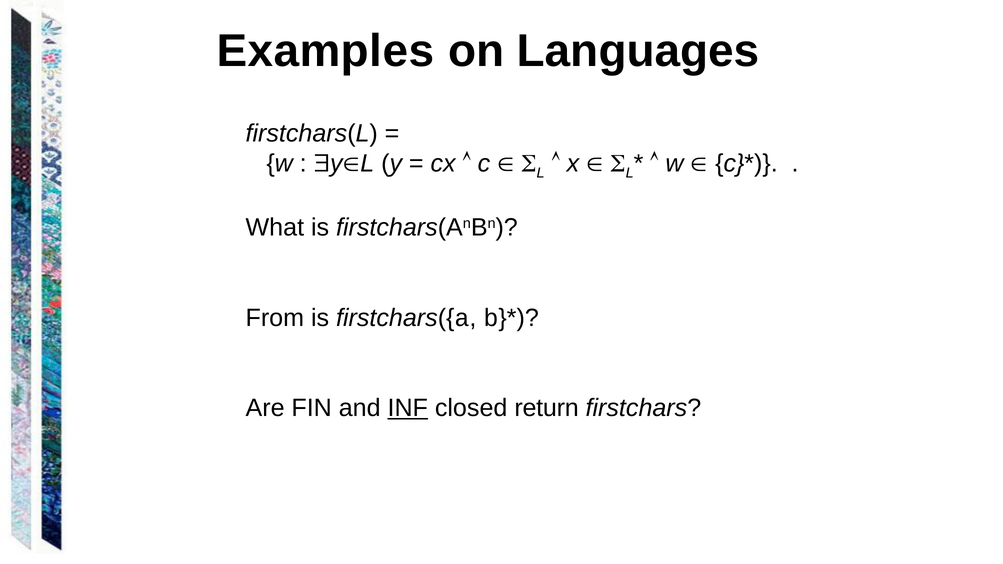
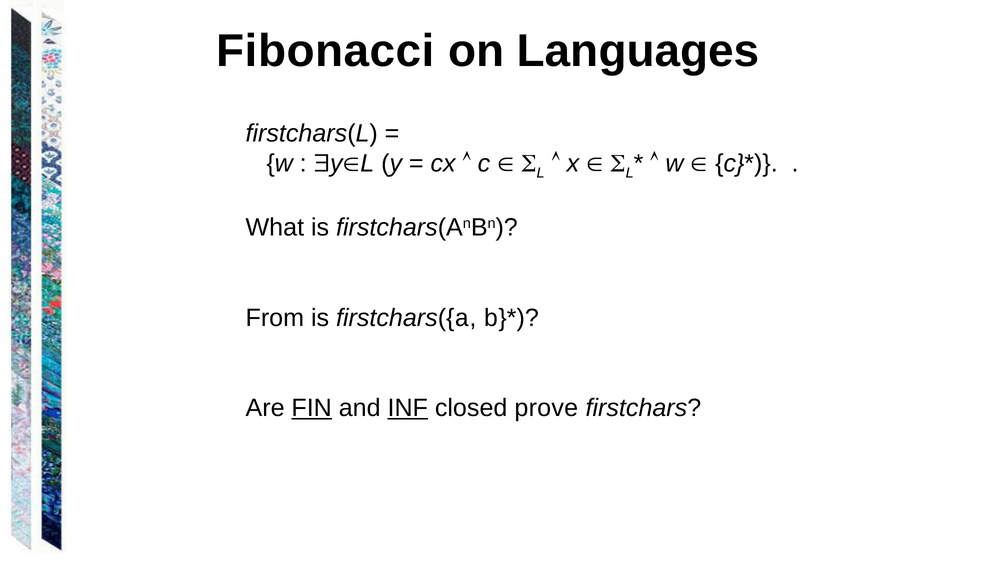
Examples: Examples -> Fibonacci (325, 51)
FIN underline: none -> present (312, 408)
return: return -> prove (546, 408)
